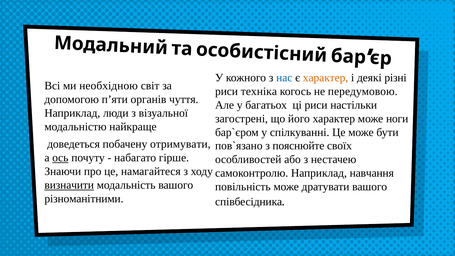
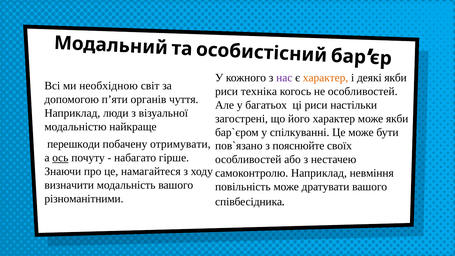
нас colour: blue -> purple (284, 78)
деякі різні: різні -> якби (396, 78)
не передумовою: передумовою -> особливостей (363, 91)
може ноги: ноги -> якби (397, 119)
доведеться: доведеться -> перешкоди (74, 144)
навчання: навчання -> невміння (372, 173)
визначити underline: present -> none (69, 185)
